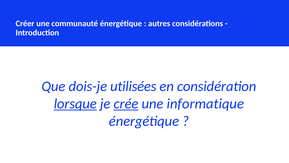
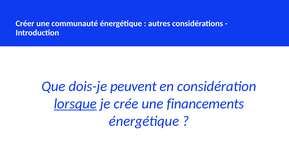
utilisées: utilisées -> peuvent (133, 86)
crée underline: present -> none (126, 103)
informatique: informatique -> financements (205, 103)
